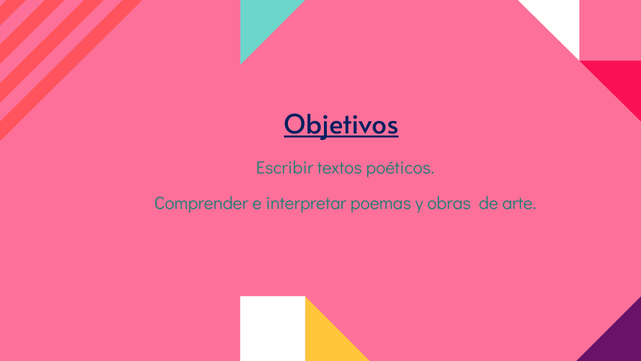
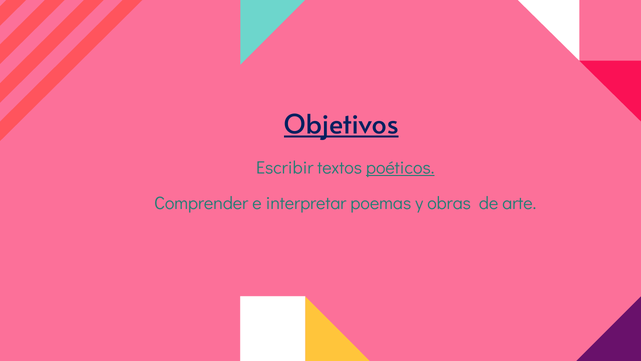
poéticos underline: none -> present (400, 168)
